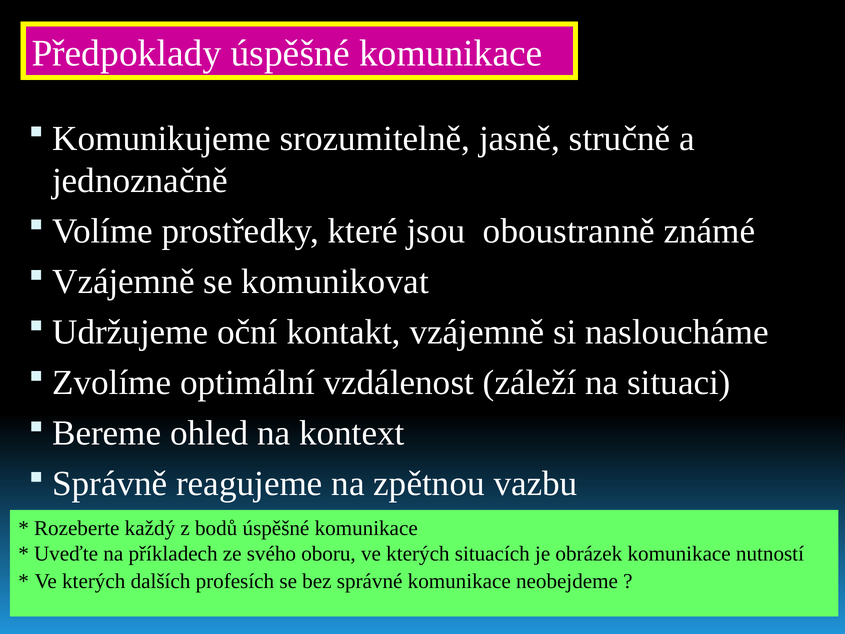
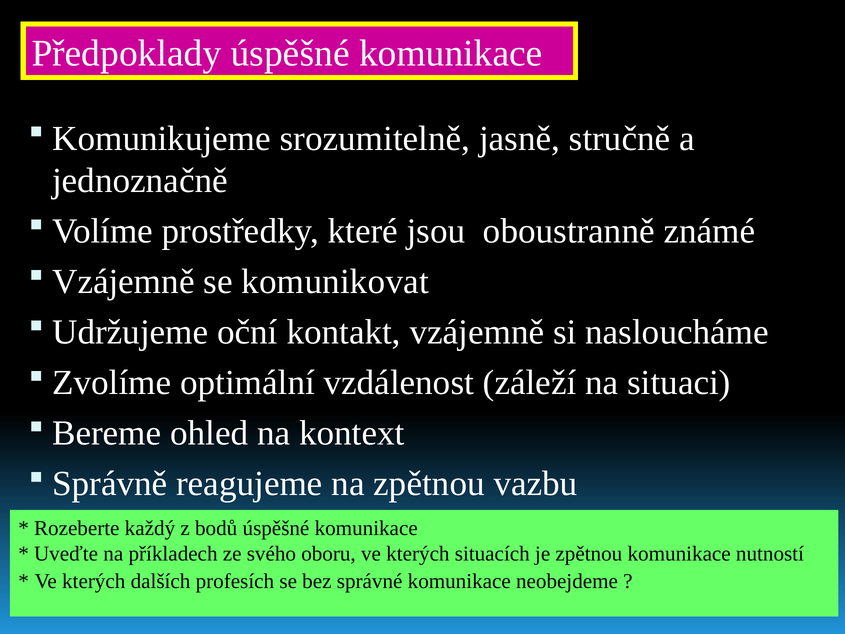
je obrázek: obrázek -> zpětnou (589, 553)
